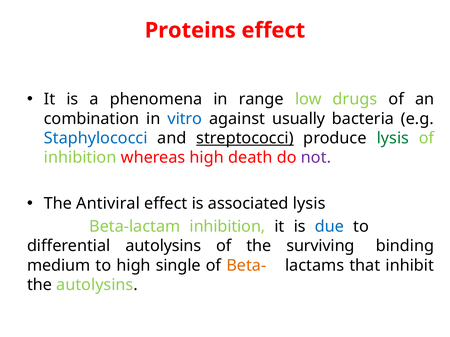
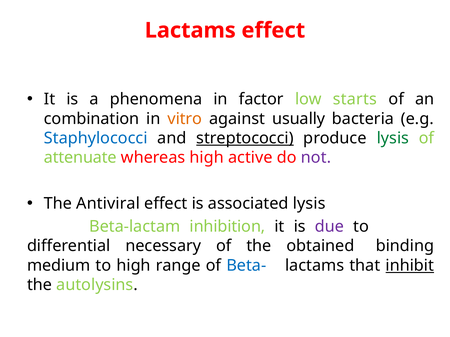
Proteins: Proteins -> Lactams (190, 30)
range: range -> factor (261, 99)
drugs: drugs -> starts (355, 99)
vitro colour: blue -> orange (185, 119)
inhibition: inhibition -> attenuate (80, 158)
death: death -> active (250, 158)
due colour: blue -> purple (329, 227)
differential autolysins: autolysins -> necessary (163, 246)
surviving: surviving -> obtained (320, 246)
single: single -> range (178, 266)
Beta- colour: orange -> blue (246, 266)
inhibit underline: none -> present (410, 266)
